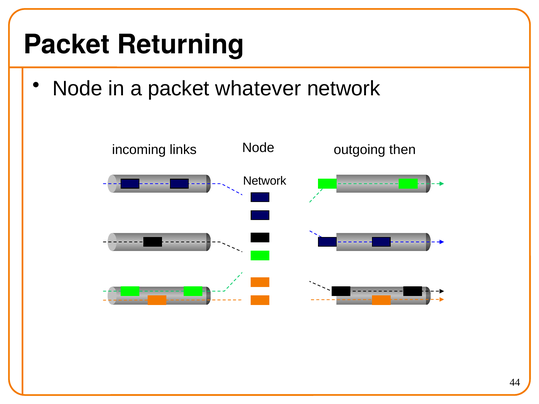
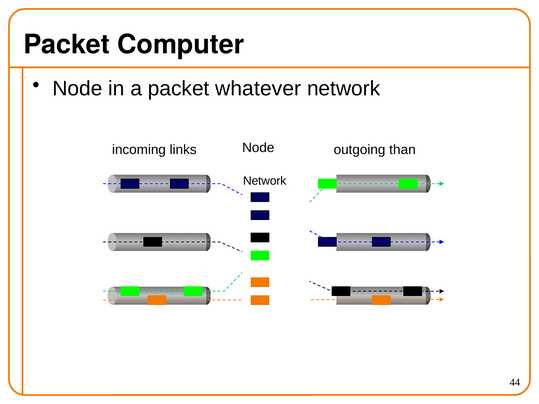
Returning: Returning -> Computer (181, 45)
then: then -> than (403, 150)
